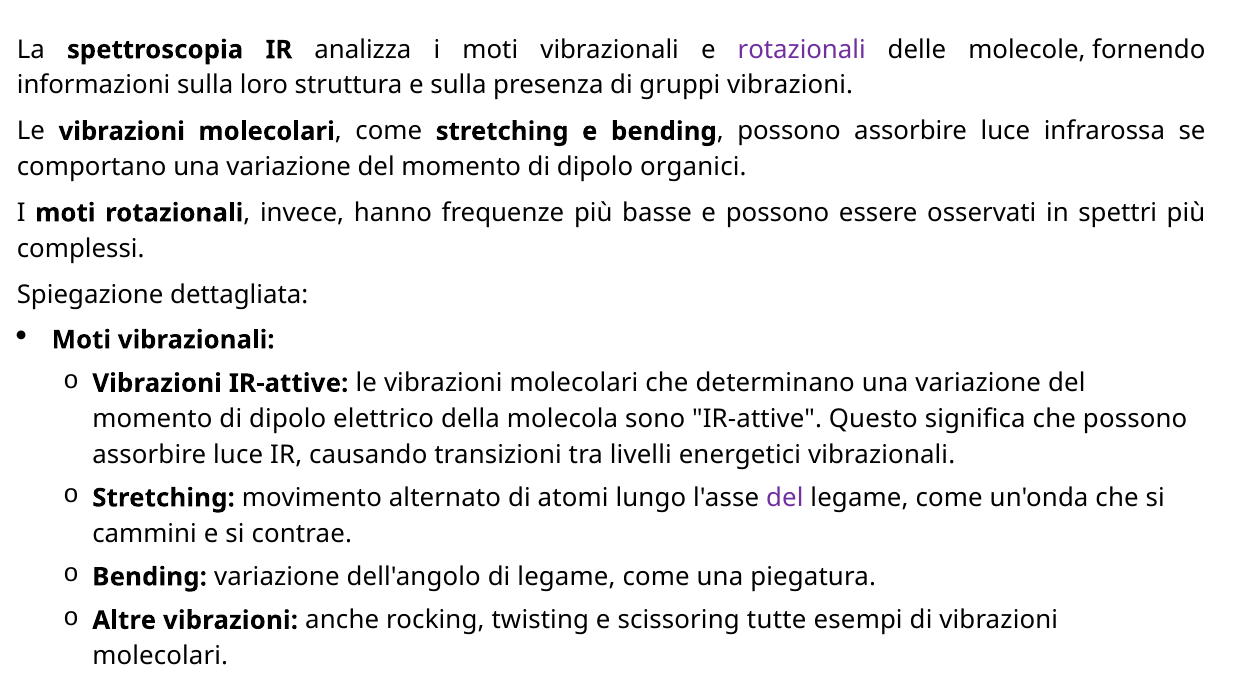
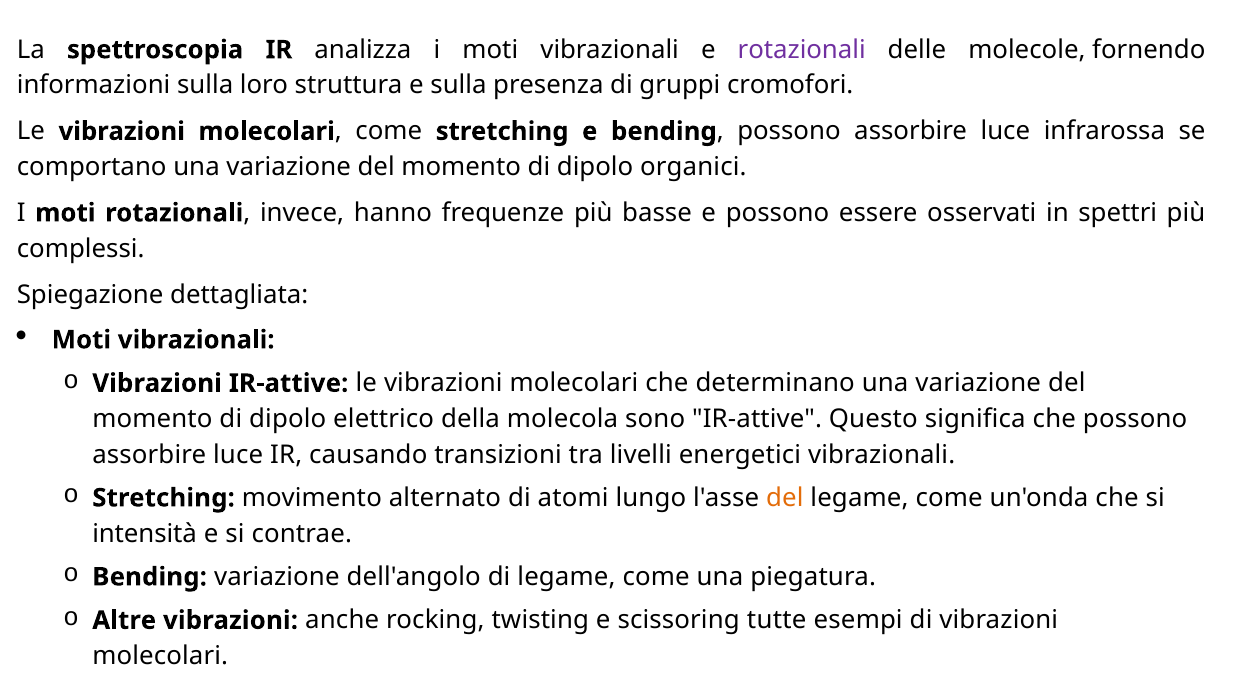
gruppi vibrazioni: vibrazioni -> cromofori (790, 85)
del colour: purple -> orange (785, 497)
cammini: cammini -> intensità (145, 533)
